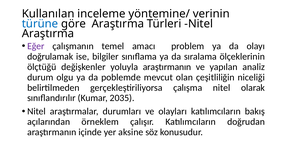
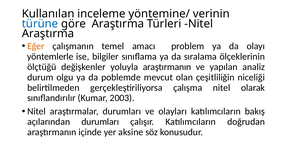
Eğer colour: purple -> orange (36, 46)
doğrulamak: doğrulamak -> yöntemlerle (50, 56)
2035: 2035 -> 2003 (122, 98)
açılarından örneklem: örneklem -> durumları (100, 121)
